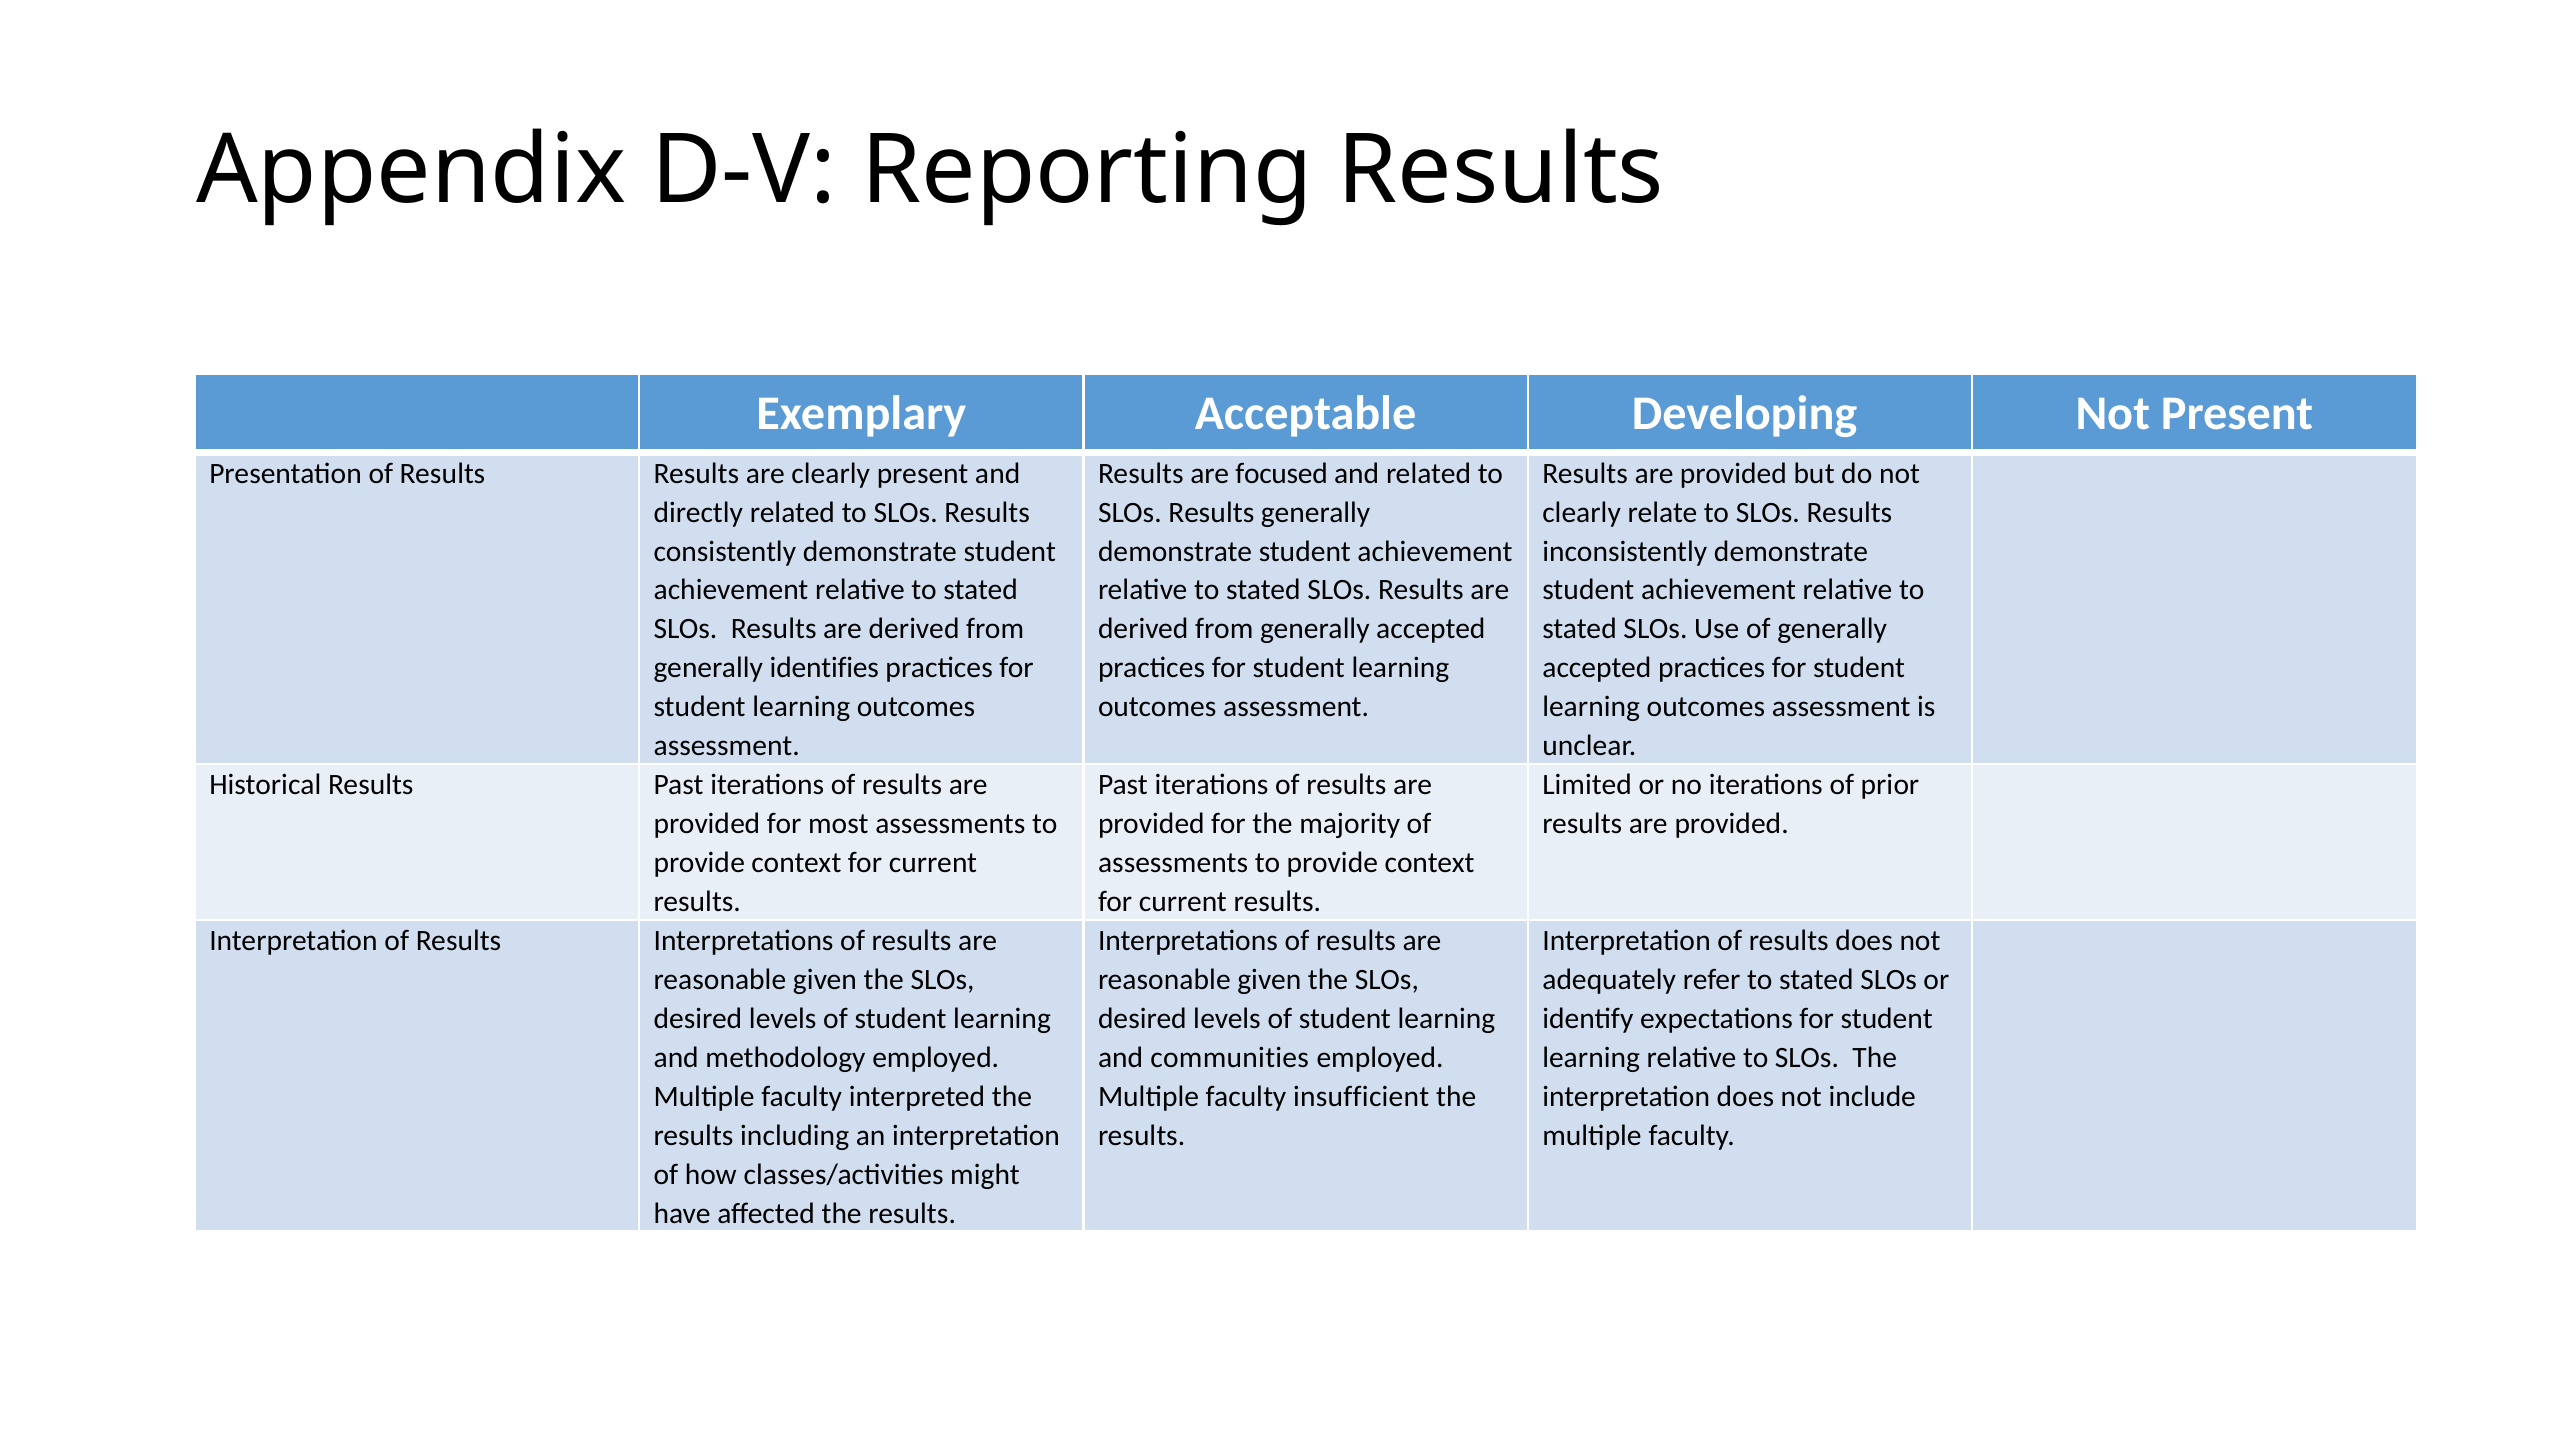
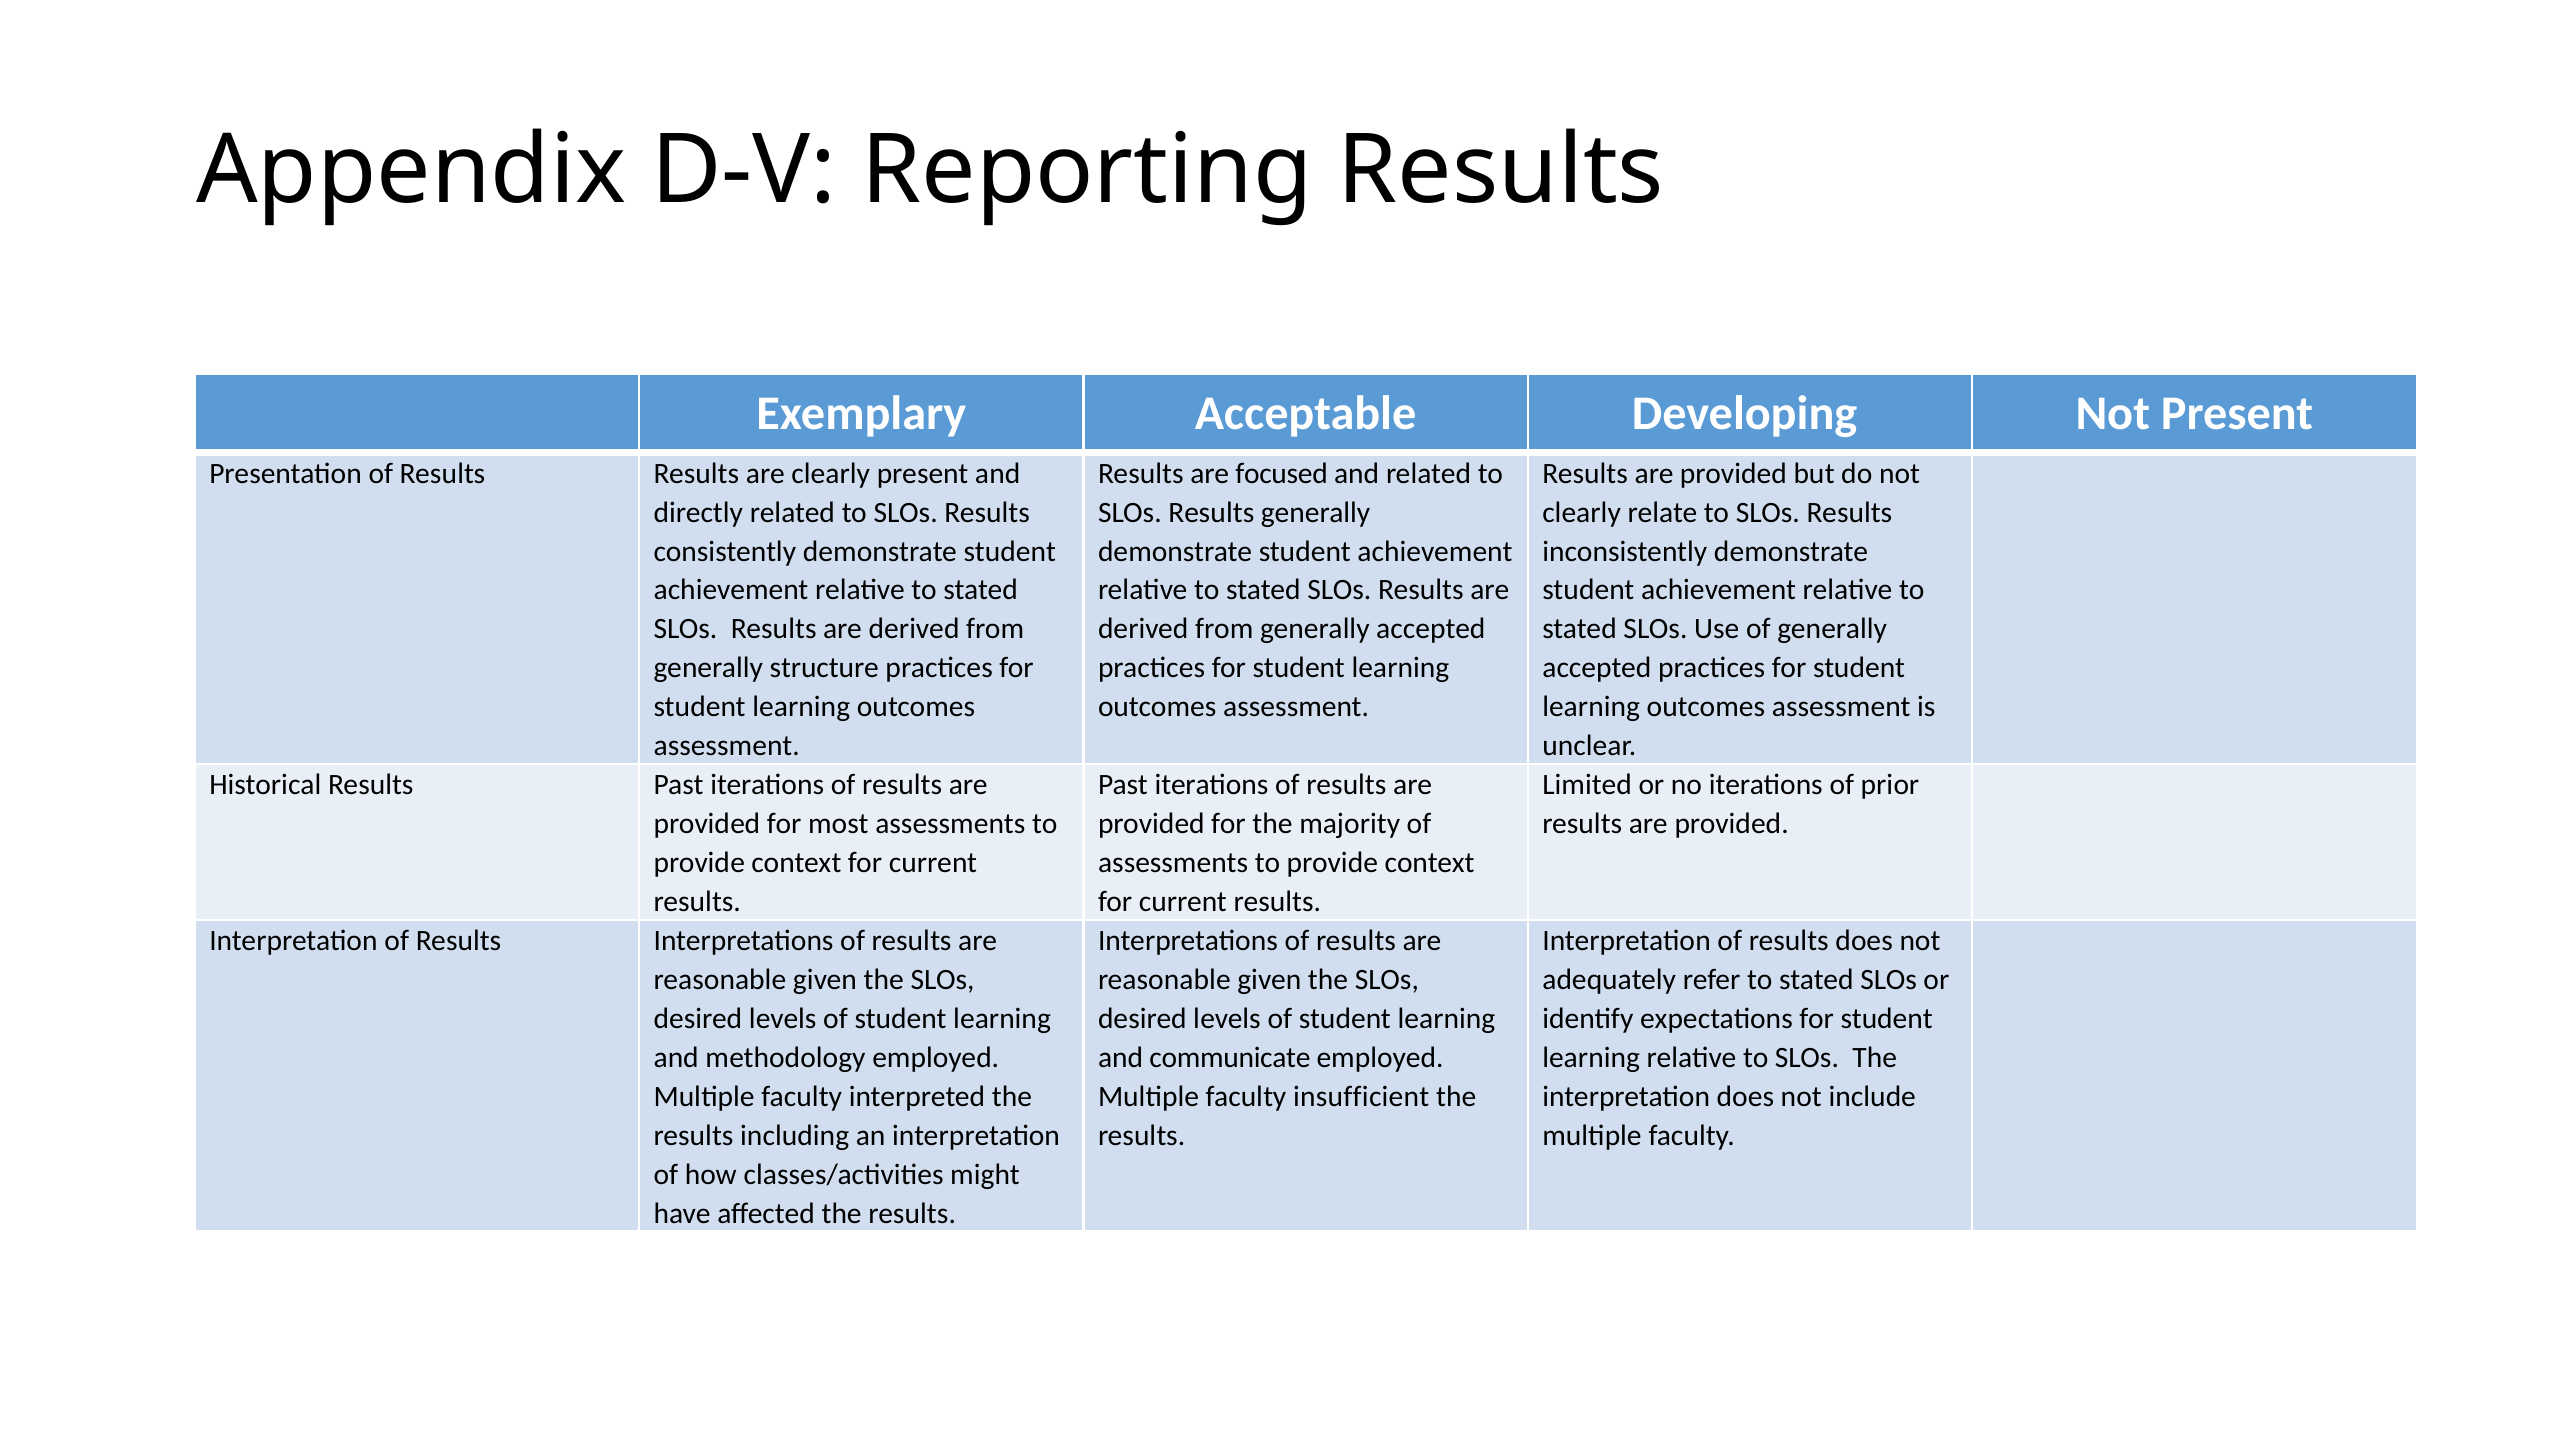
identifies: identifies -> structure (824, 668)
communities: communities -> communicate (1230, 1058)
